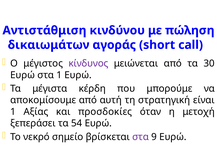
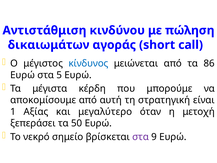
κίνδυνος colour: purple -> blue (88, 63)
30: 30 -> 86 (209, 63)
στα 1: 1 -> 5 (59, 75)
προσδοκίες: προσδοκίες -> μεγαλύτερο (105, 112)
54: 54 -> 50 (77, 123)
